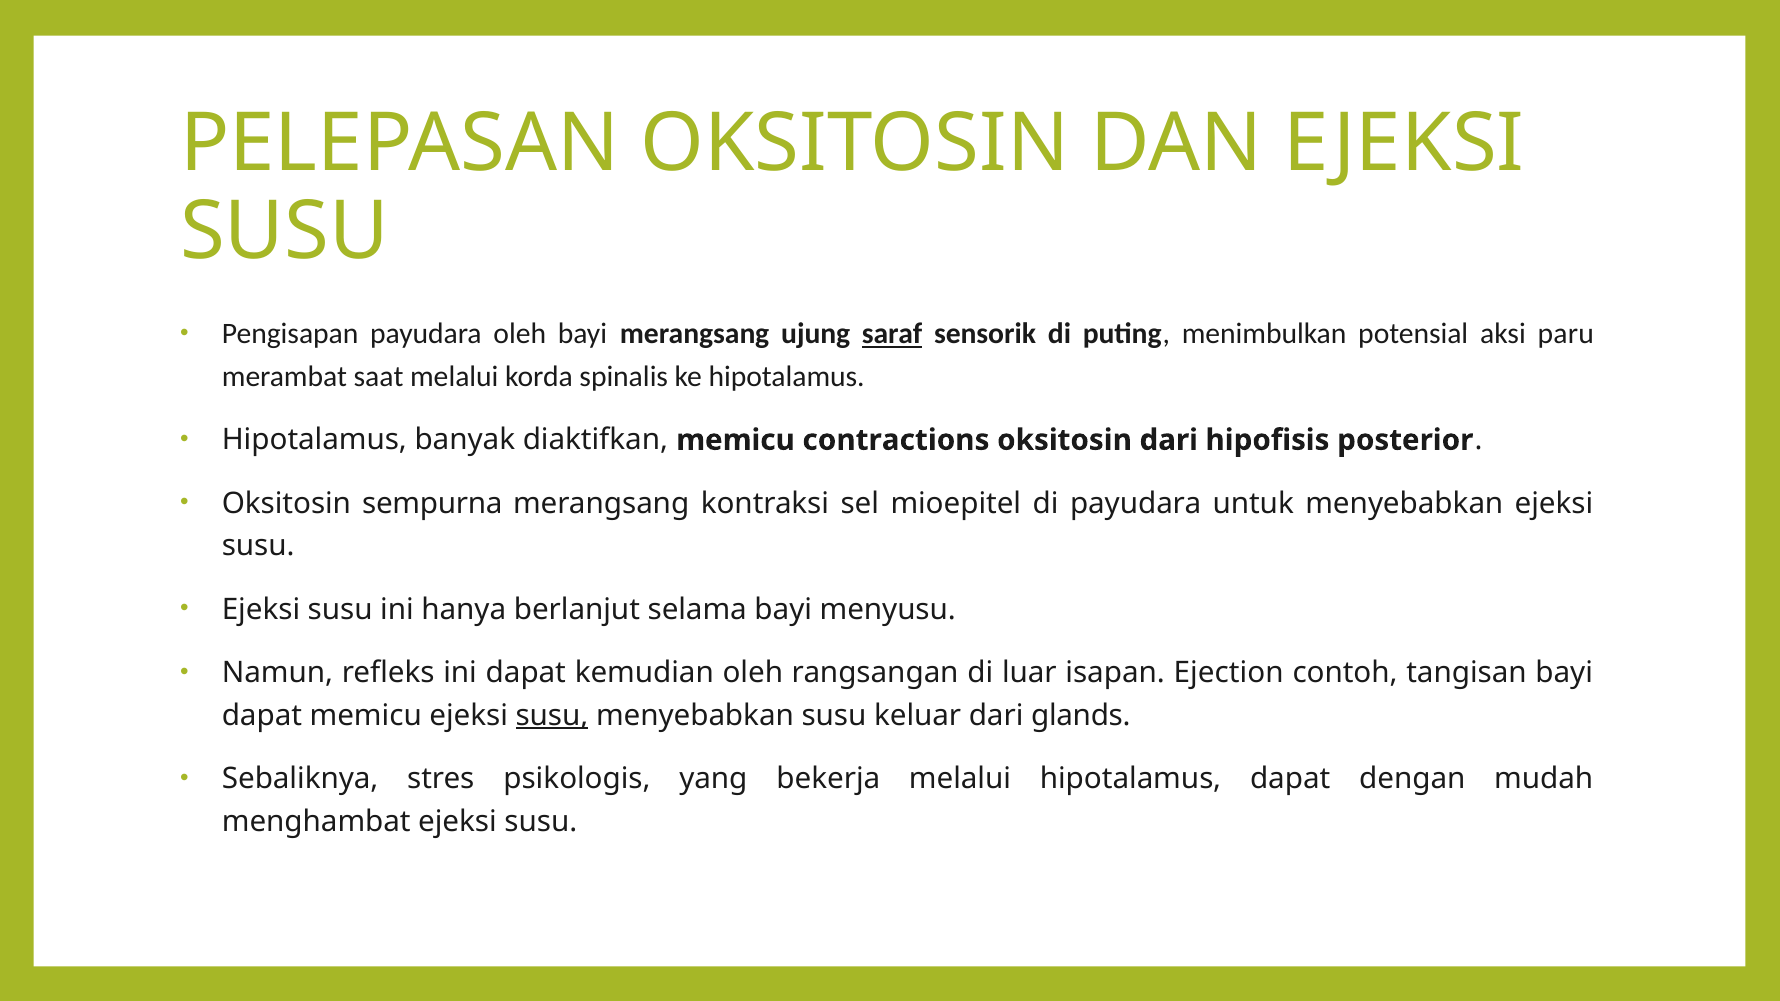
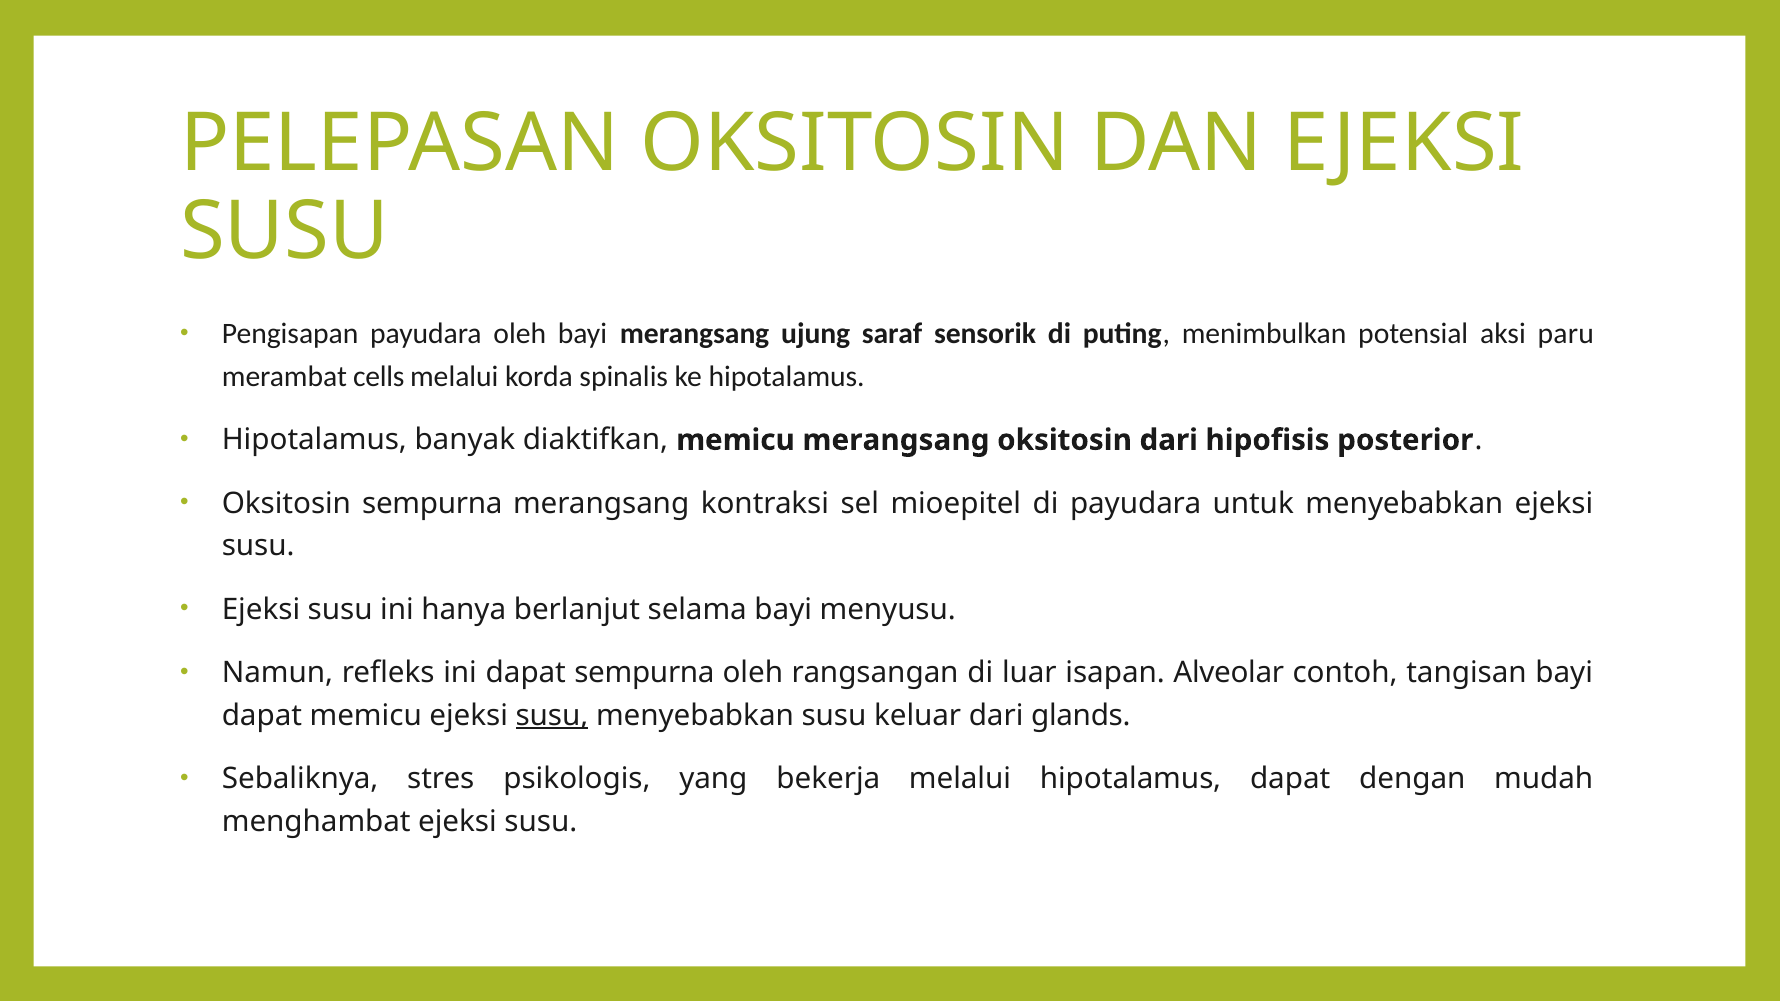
saraf underline: present -> none (892, 334)
saat: saat -> cells (379, 377)
memicu contractions: contractions -> merangsang (896, 440)
dapat kemudian: kemudian -> sempurna (644, 673)
Ejection: Ejection -> Alveolar (1229, 673)
